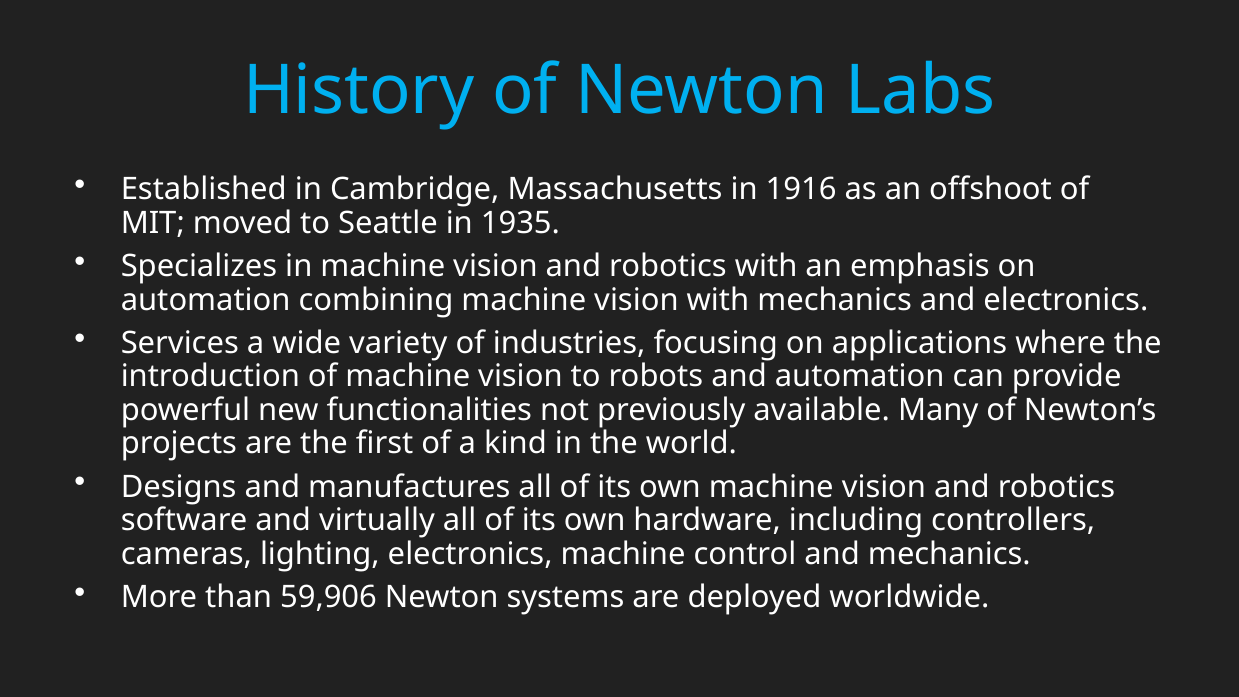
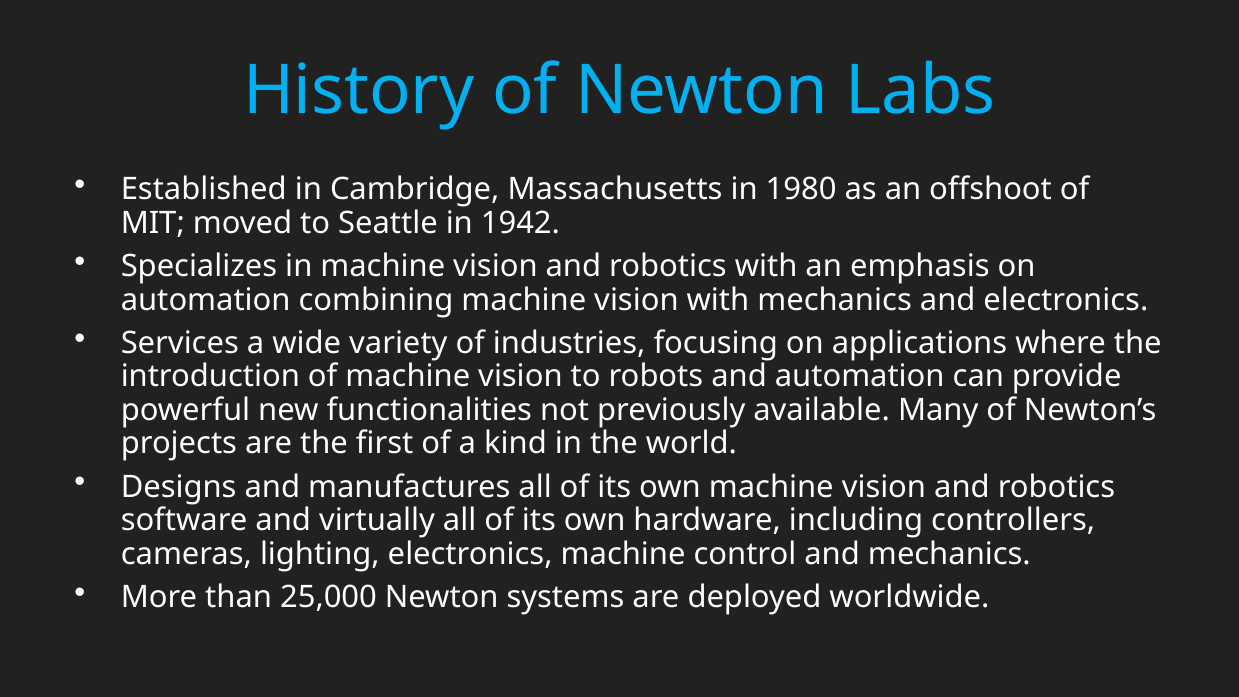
1916: 1916 -> 1980 (801, 190)
1935: 1935 -> 1942 (520, 223)
59,906: 59,906 -> 25,000 (329, 597)
